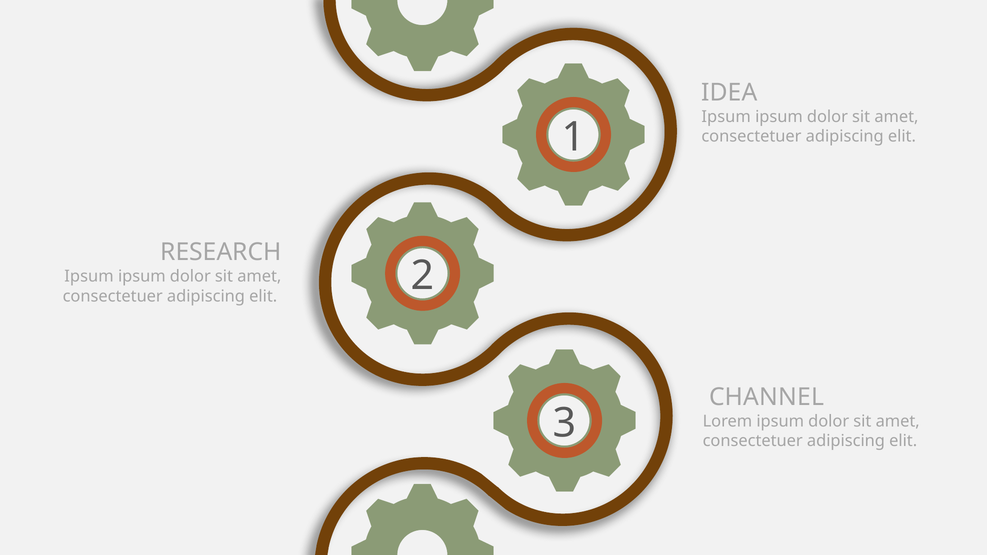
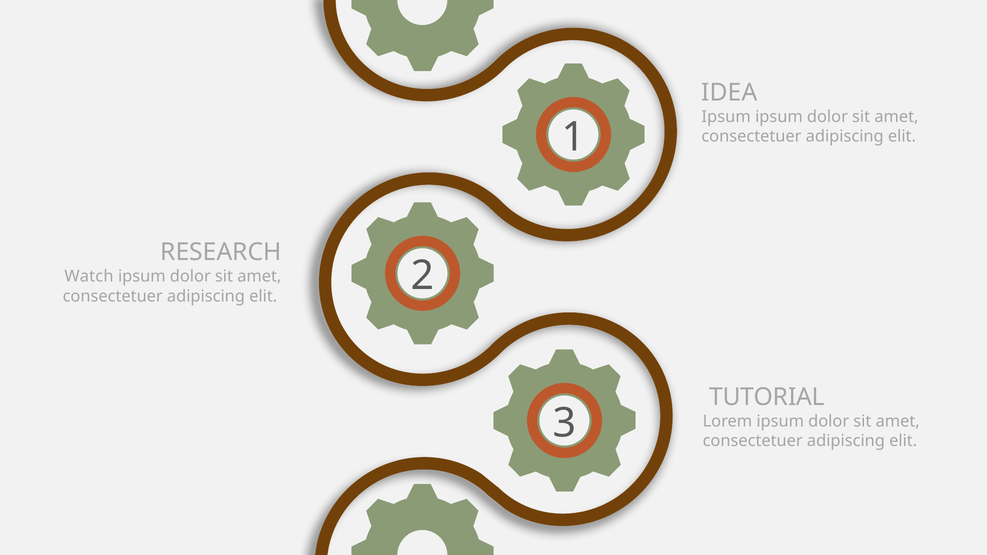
Ipsum: Ipsum -> Watch (89, 277)
CHANNEL: CHANNEL -> TUTORIAL (767, 397)
